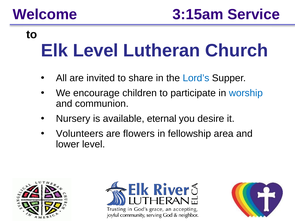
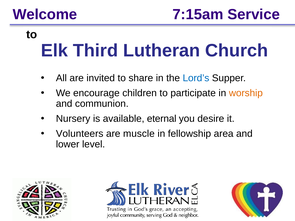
3:15am: 3:15am -> 7:15am (198, 15)
Elk Level: Level -> Third (95, 51)
worship colour: blue -> orange (246, 93)
flowers: flowers -> muscle (139, 134)
